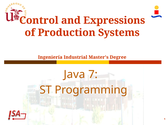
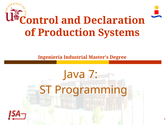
Expressions: Expressions -> Declaration (114, 20)
